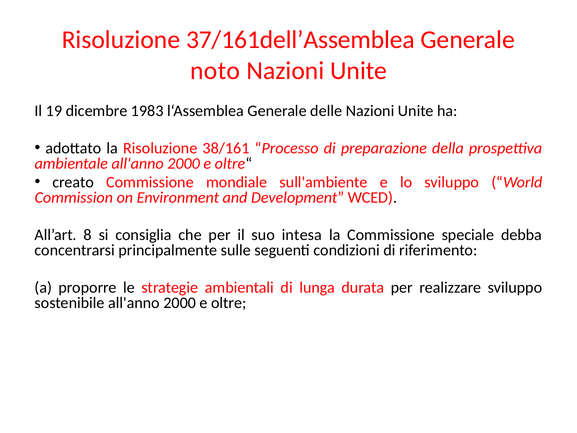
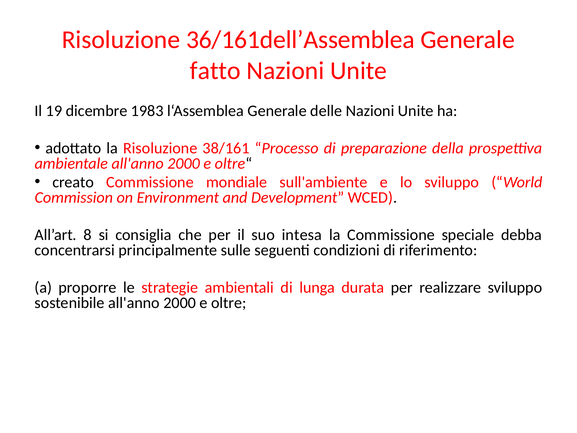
37/161dell’Assemblea: 37/161dell’Assemblea -> 36/161dell’Assemblea (300, 40)
noto: noto -> fatto (215, 71)
